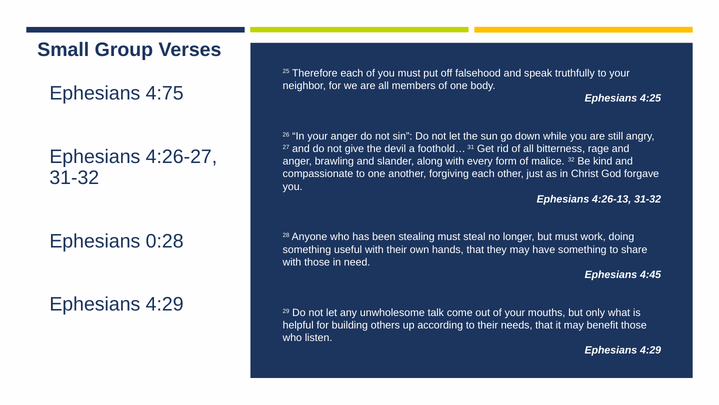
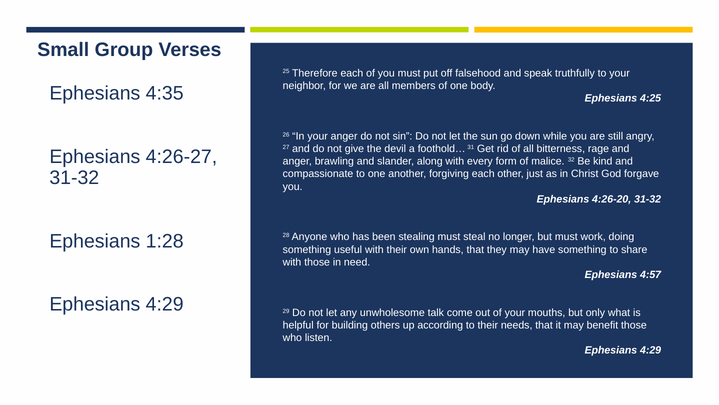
4:75: 4:75 -> 4:35 (165, 93)
4:26-13: 4:26-13 -> 4:26-20 (612, 199)
0:28: 0:28 -> 1:28 (165, 241)
4:45: 4:45 -> 4:57 (651, 274)
